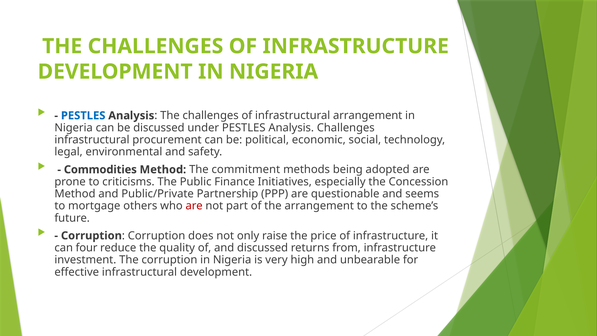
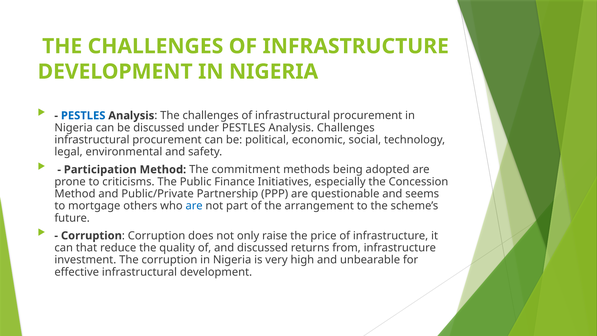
of infrastructural arrangement: arrangement -> procurement (368, 116)
Commodities: Commodities -> Participation (100, 169)
are colour: red -> blue (194, 206)
four: four -> that (87, 248)
